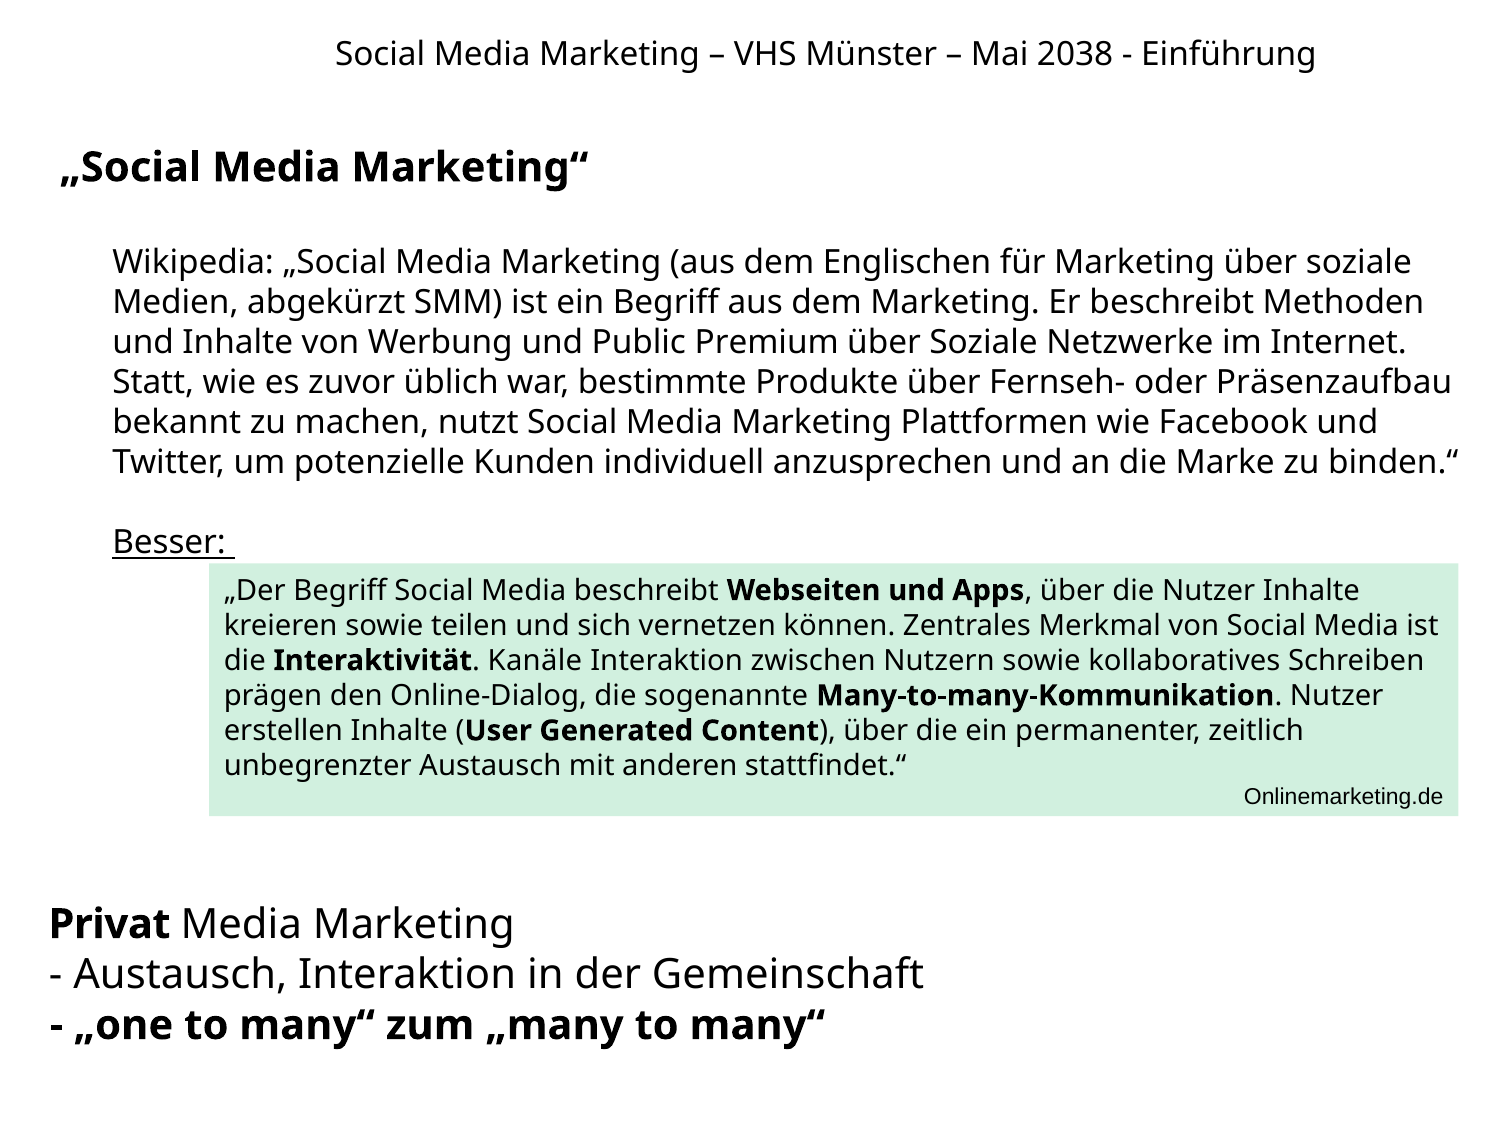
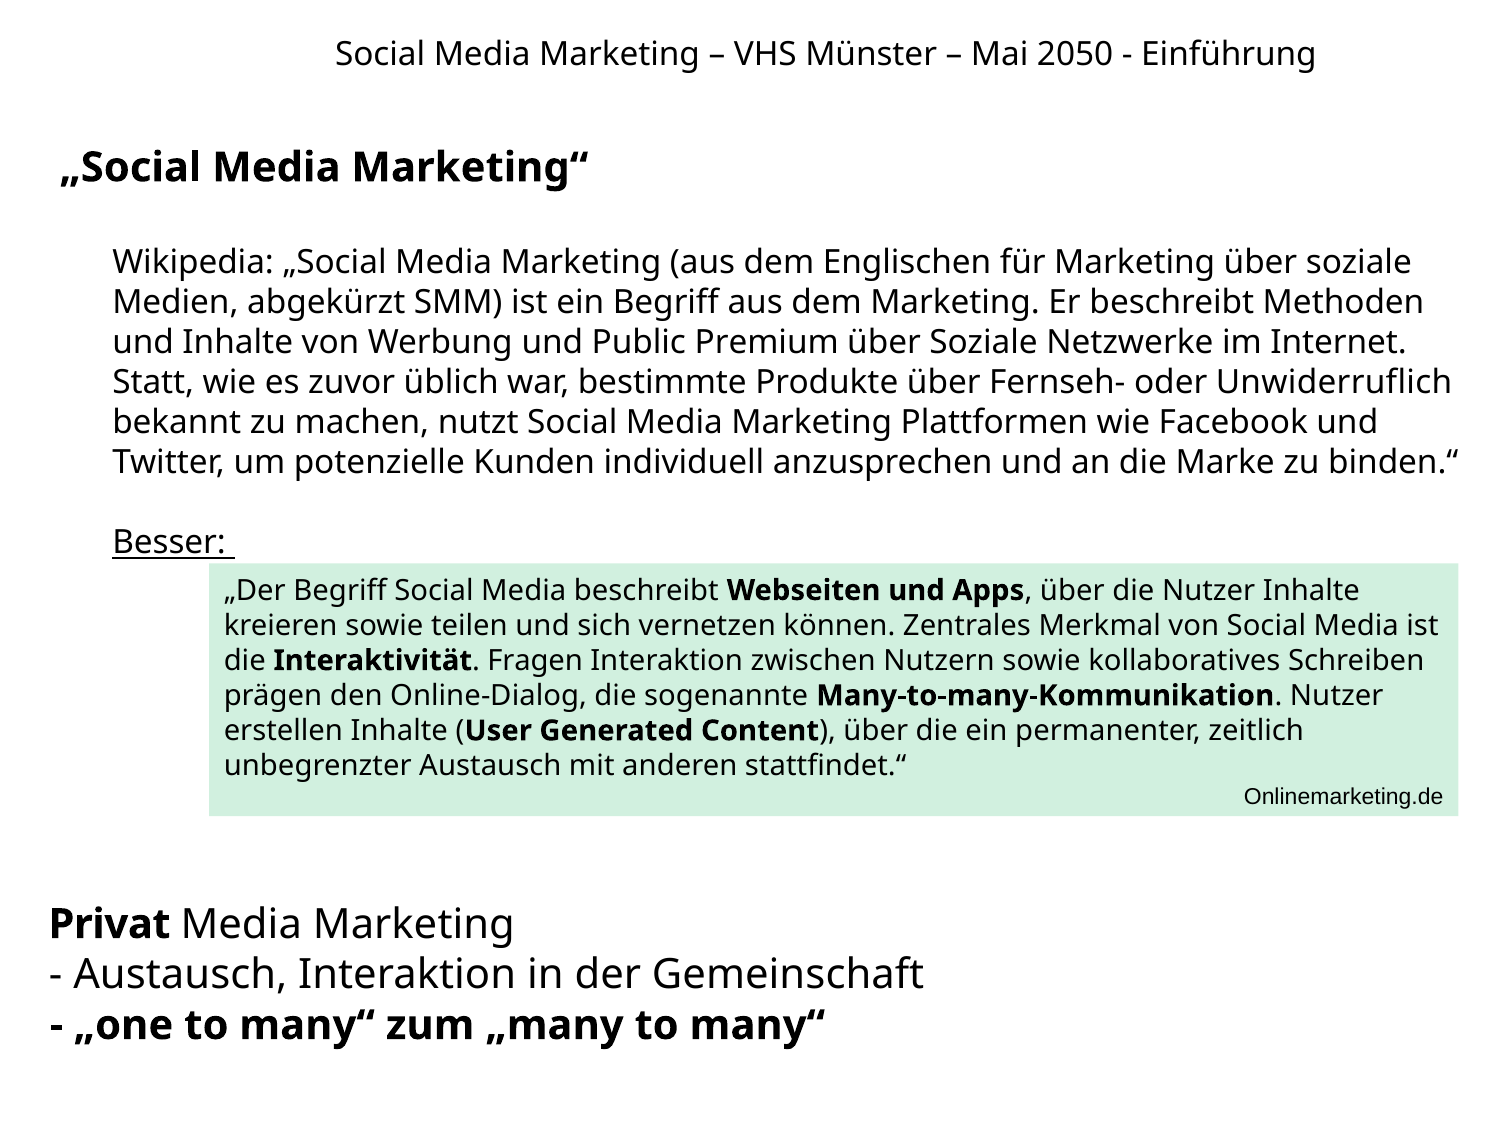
2038: 2038 -> 2050 (1075, 54)
Präsenzaufbau: Präsenzaufbau -> Unwiderruflich (1334, 382)
Kanäle: Kanäle -> Fragen (535, 661)
